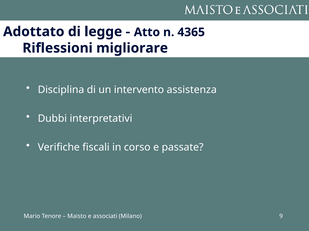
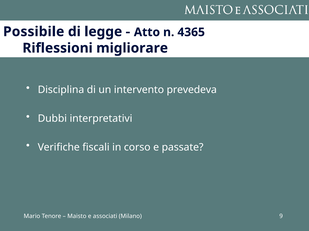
Adottato: Adottato -> Possibile (34, 32)
assistenza: assistenza -> prevedeva (192, 90)
